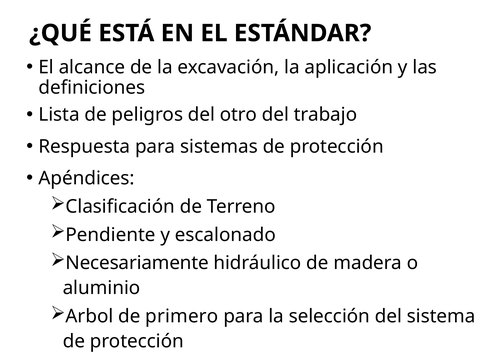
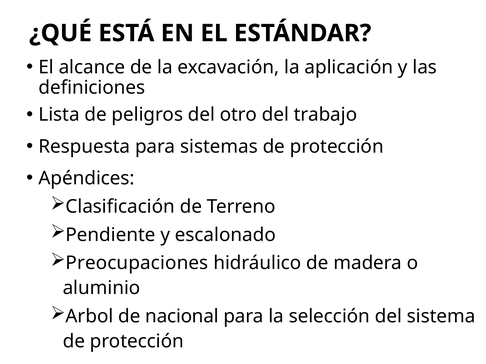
Necesariamente: Necesariamente -> Preocupaciones (137, 263)
primero: primero -> nacional (182, 317)
